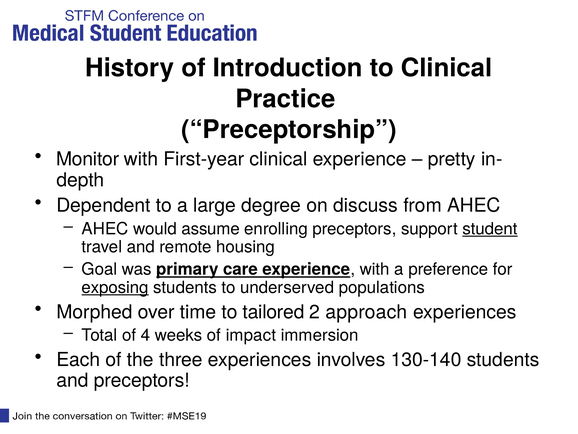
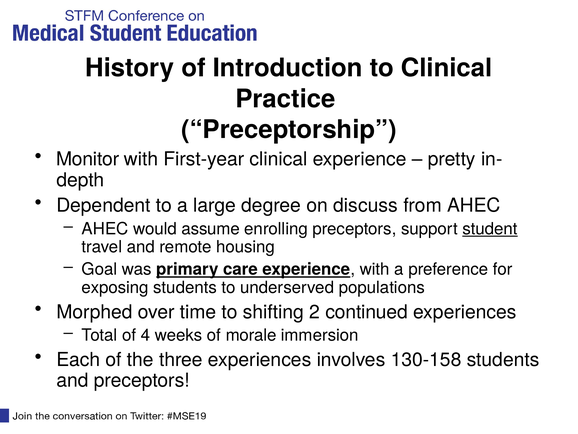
exposing underline: present -> none (115, 287)
tailored: tailored -> shifting (273, 312)
approach: approach -> continued (367, 312)
impact: impact -> morale (251, 335)
130-140: 130-140 -> 130-158 (426, 359)
